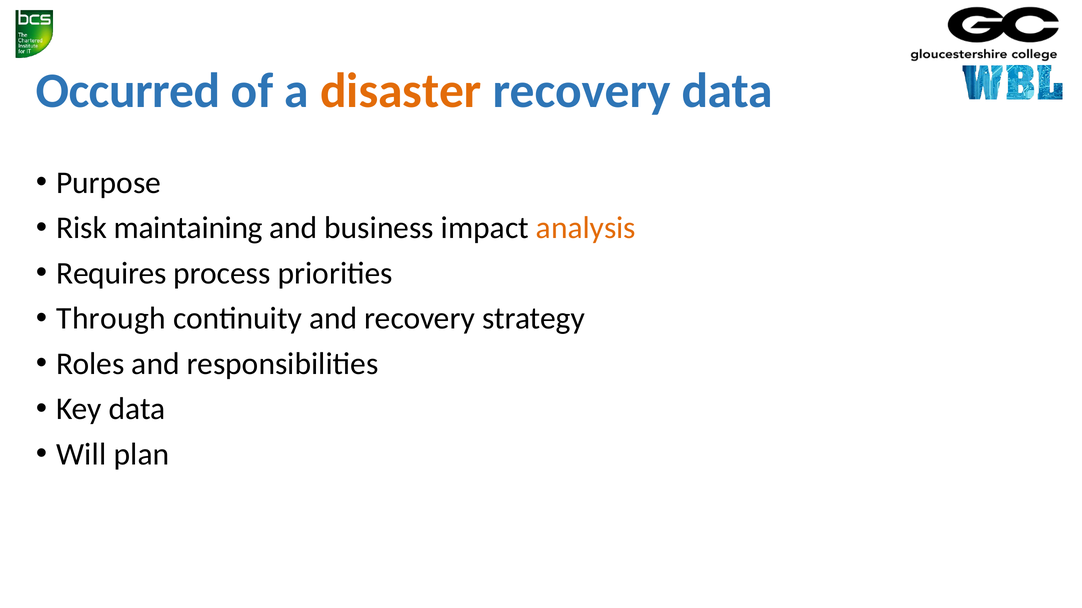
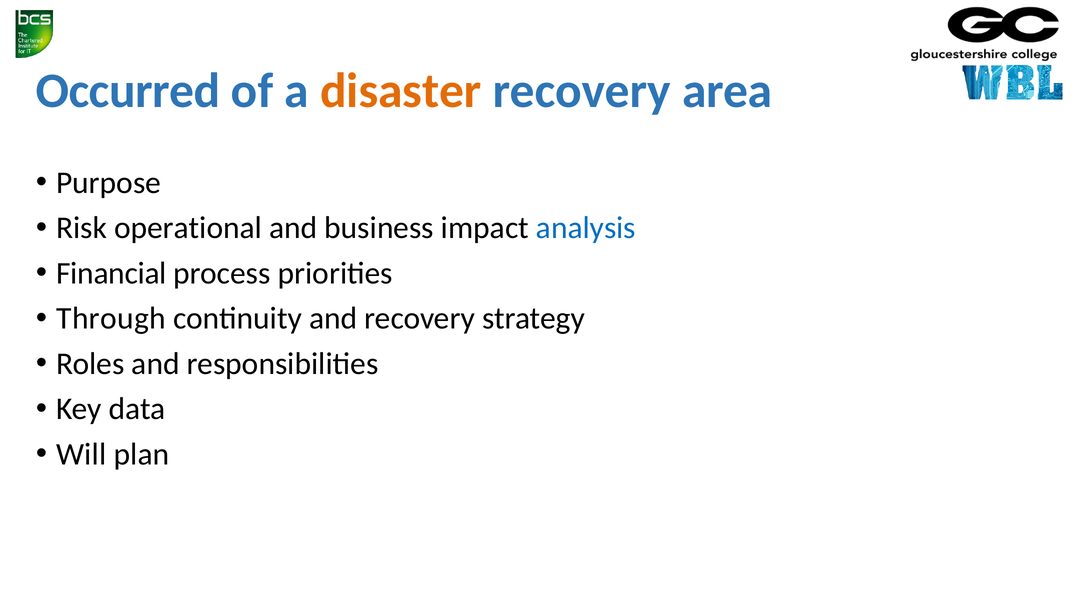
recovery data: data -> area (727, 91)
maintaining: maintaining -> operational (188, 228)
analysis colour: orange -> blue (586, 228)
Requires: Requires -> Financial (111, 273)
